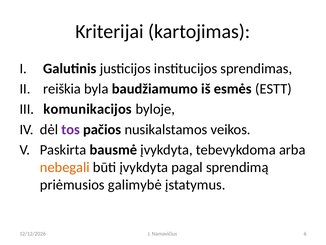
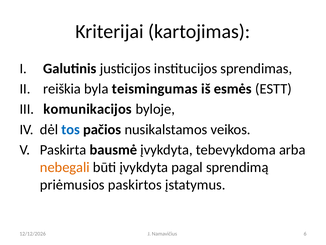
baudžiamumo: baudžiamumo -> teismingumas (155, 89)
tos colour: purple -> blue (71, 129)
galimybė: galimybė -> paskirtos (135, 184)
